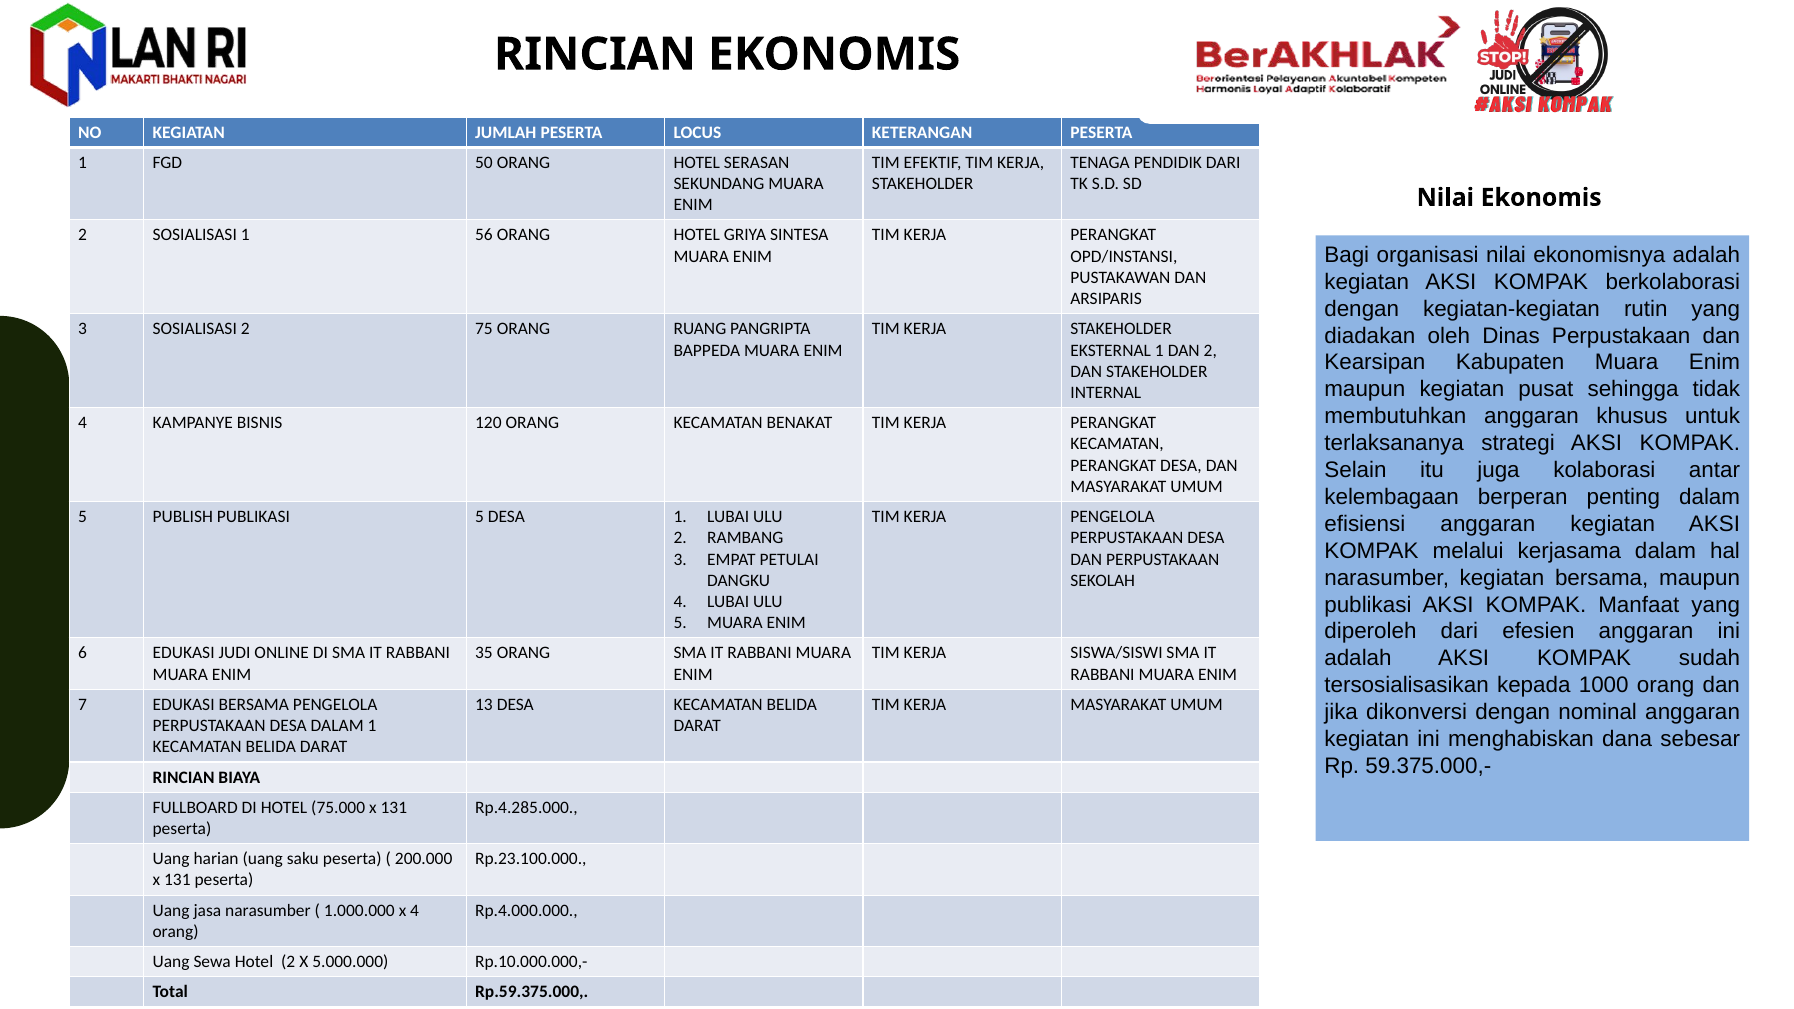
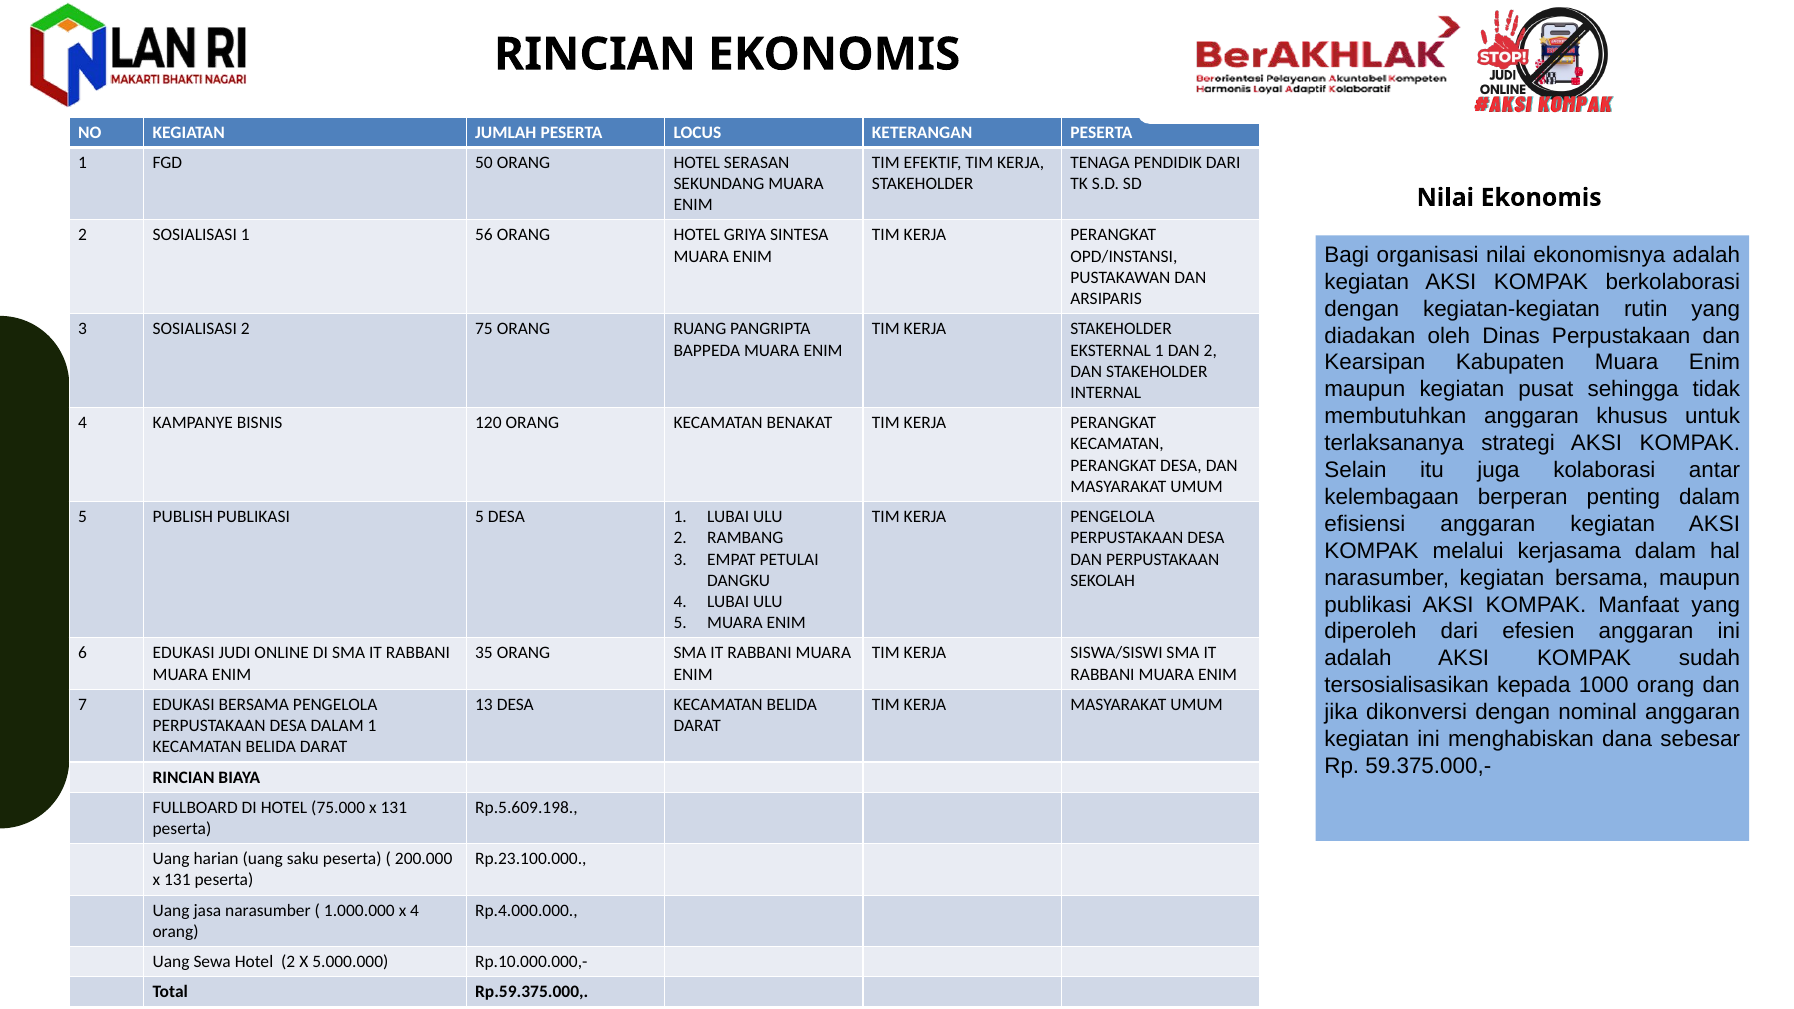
Rp.4.285.000: Rp.4.285.000 -> Rp.5.609.198 (526, 808)
